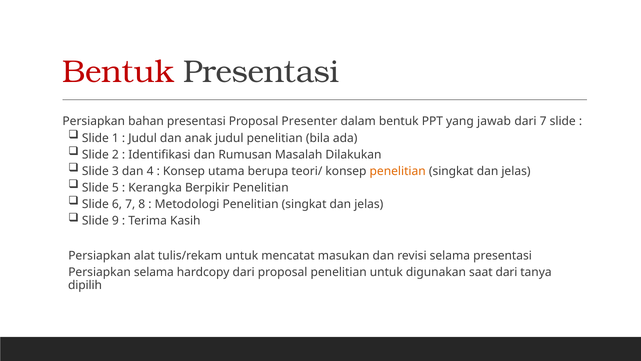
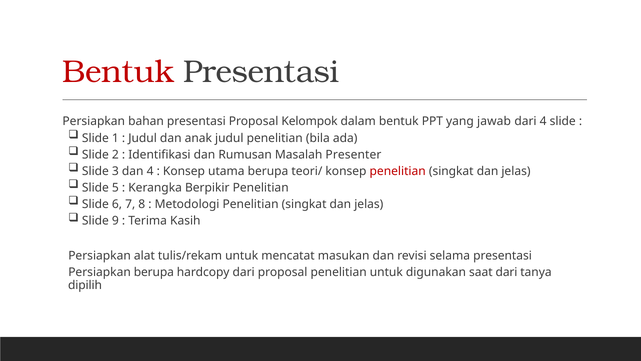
Presenter: Presenter -> Kelompok (310, 121)
dari 7: 7 -> 4 (543, 121)
Dilakukan: Dilakukan -> Presenter (353, 155)
penelitian colour: orange -> red (398, 171)
Persiapkan selama: selama -> berupa (154, 272)
